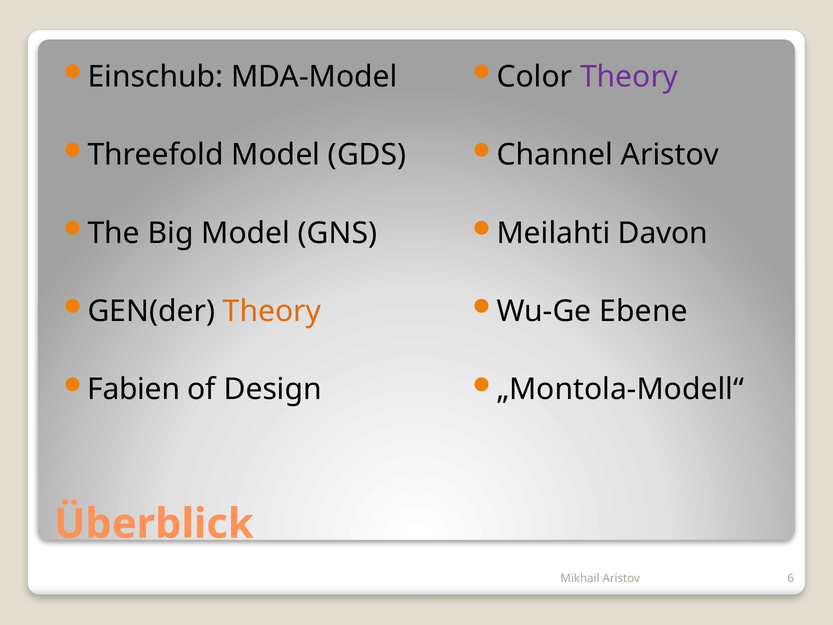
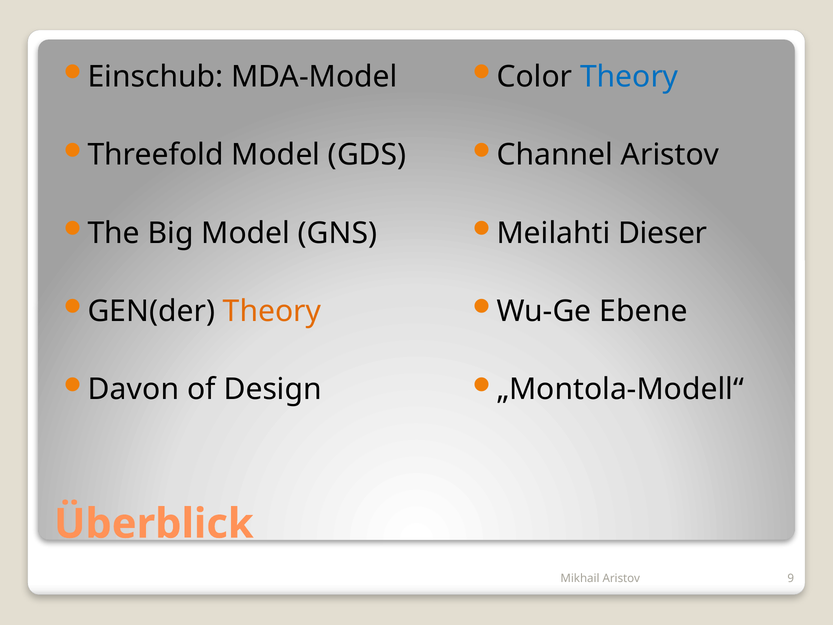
Theory colour: purple -> blue (629, 77)
Davon: Davon -> Dieser (663, 233)
Fabien: Fabien -> Davon (133, 389)
6: 6 -> 9 (791, 578)
